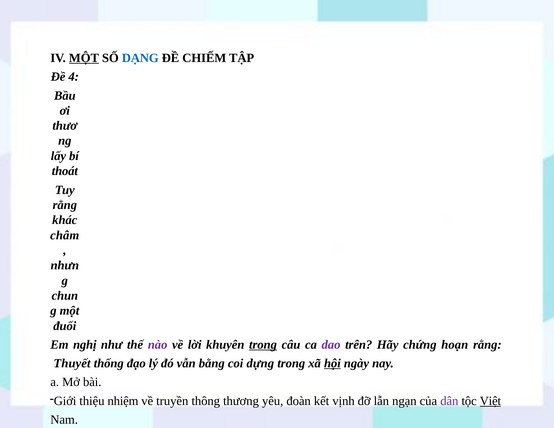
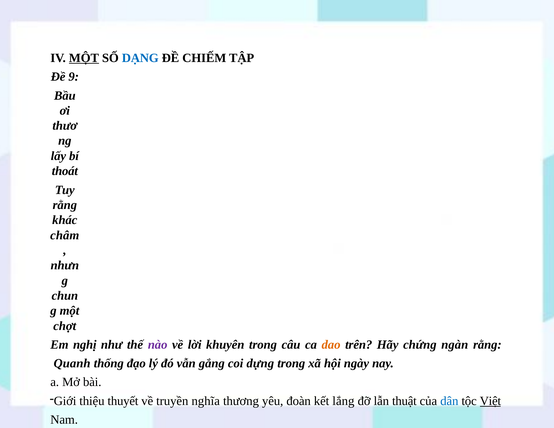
4: 4 -> 9 (74, 77)
đuối: đuối -> chợt (65, 326)
trong underline: present -> none (263, 345)
dao colour: purple -> orange (331, 345)
hoạn: hoạn -> ngàn (455, 345)
Thuyết: Thuyết -> Quanh (72, 363)
bằng: bằng -> gắng (212, 363)
hội underline: present -> none (332, 363)
nhiệm: nhiệm -> thuyết (123, 401)
thông: thông -> nghĩa (206, 401)
vịnh: vịnh -> lắng (343, 401)
ngạn: ngạn -> thuật (404, 401)
dân colour: purple -> blue (449, 401)
